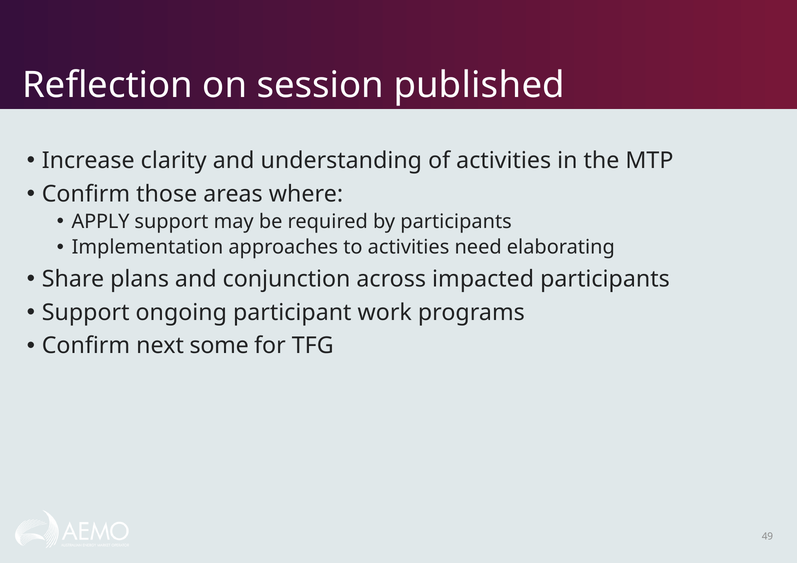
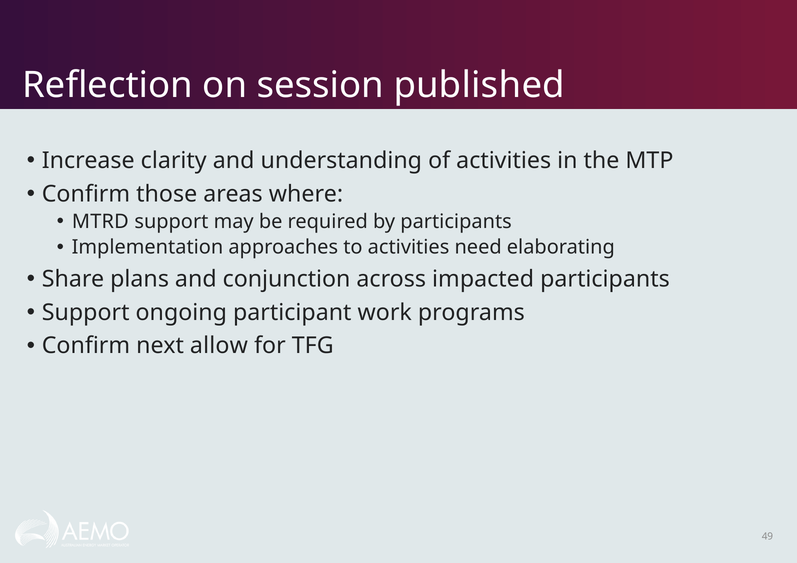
APPLY: APPLY -> MTRD (100, 222)
some: some -> allow (219, 346)
